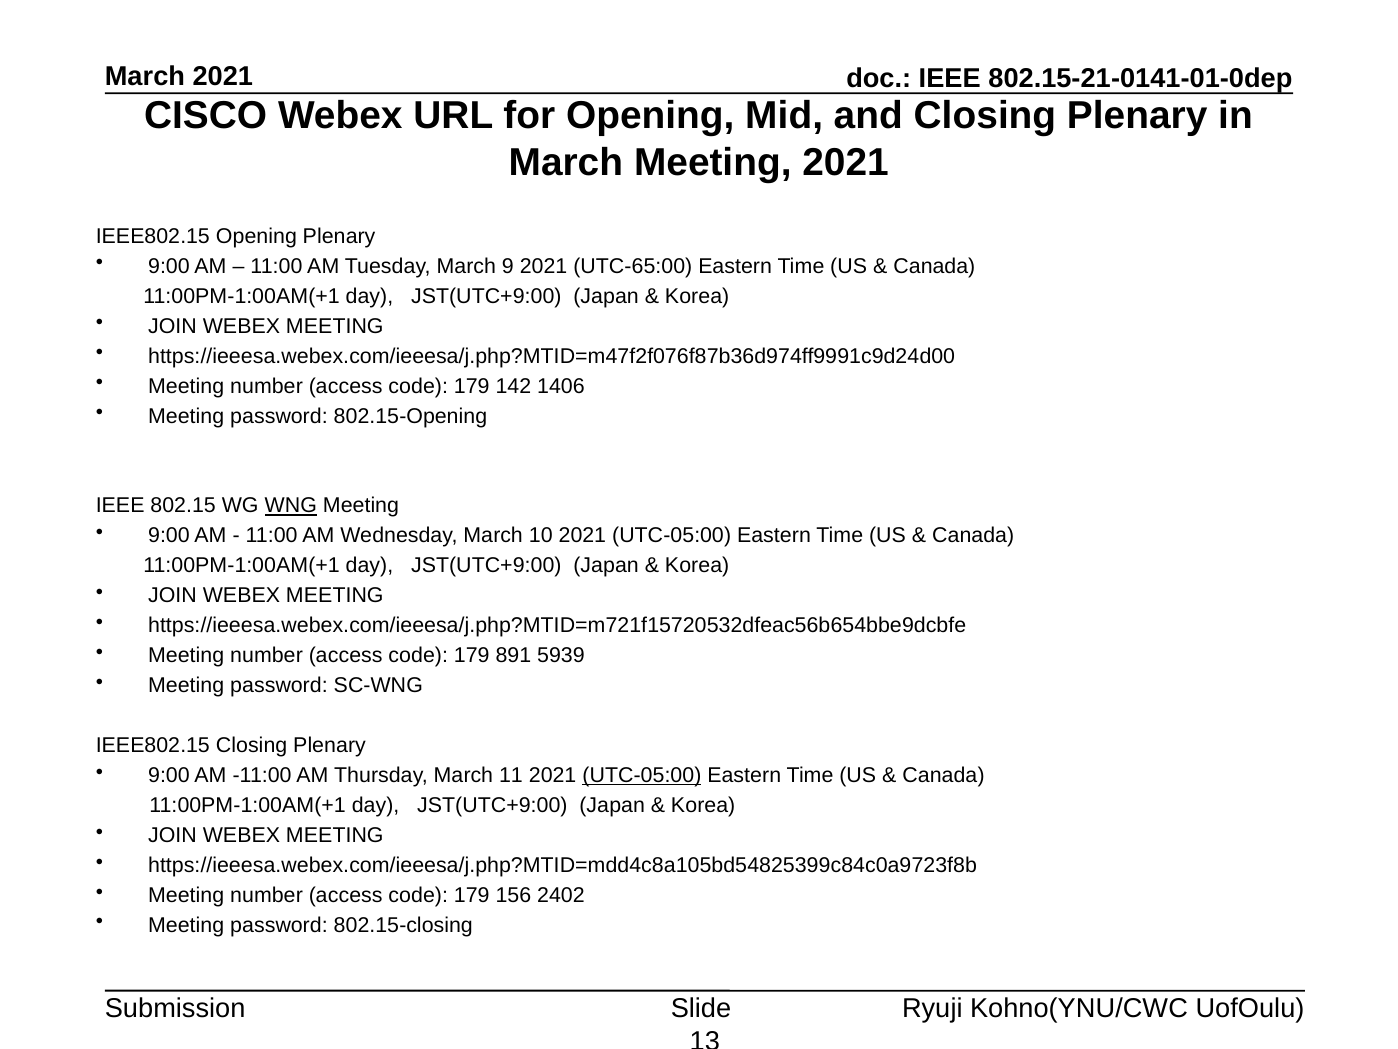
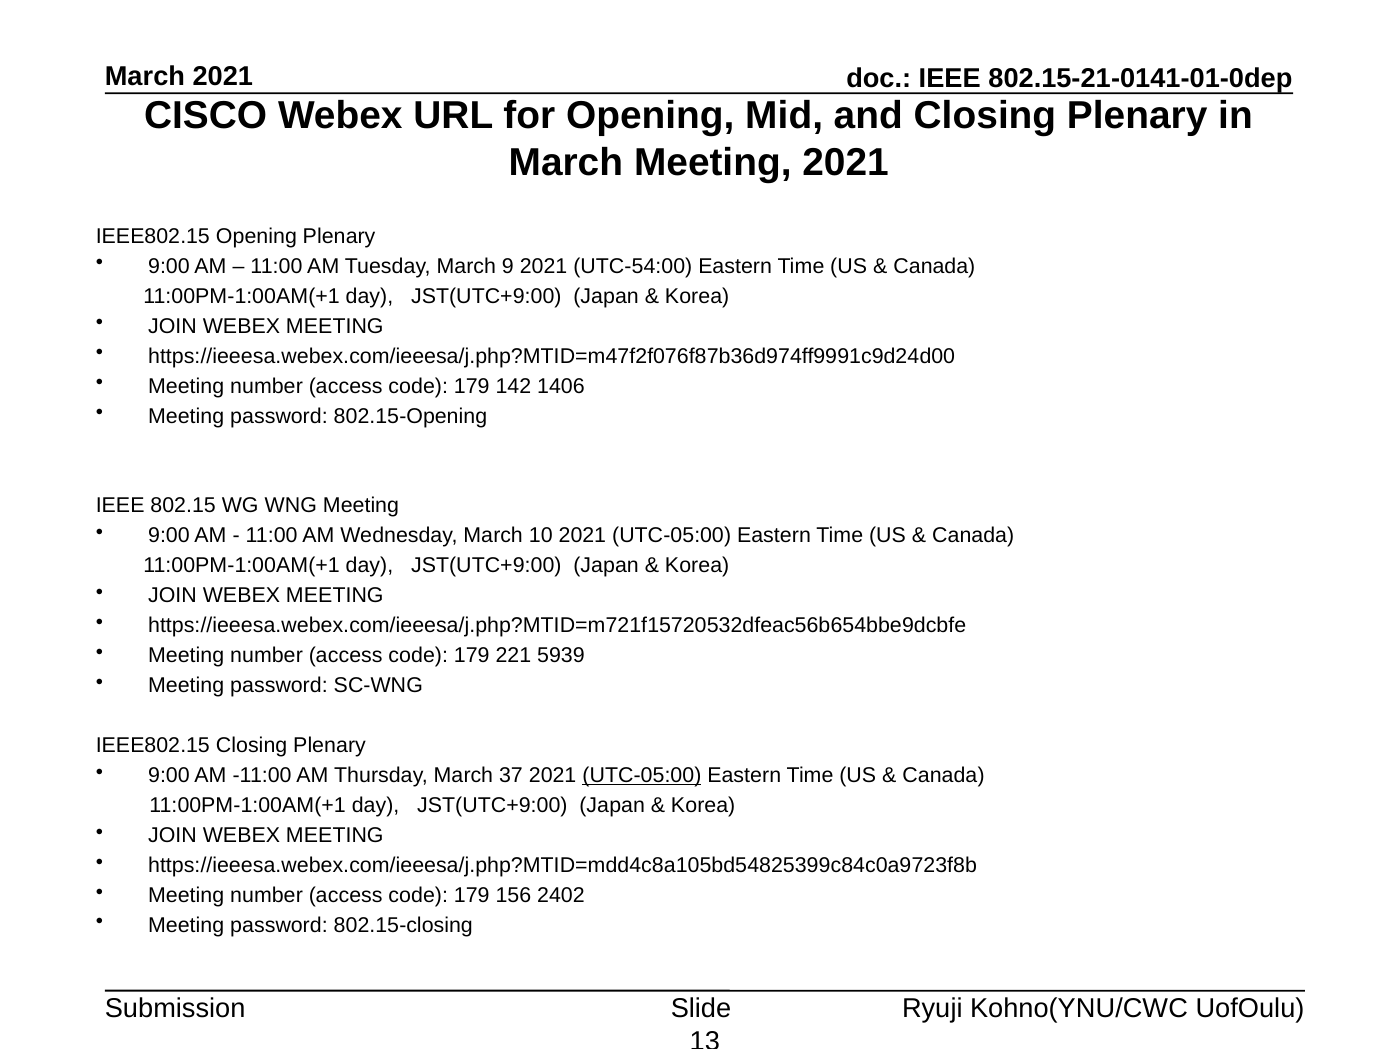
UTC-65:00: UTC-65:00 -> UTC-54:00 (633, 266)
WNG underline: present -> none (291, 506)
891: 891 -> 221 (513, 655)
11: 11 -> 37 (511, 775)
